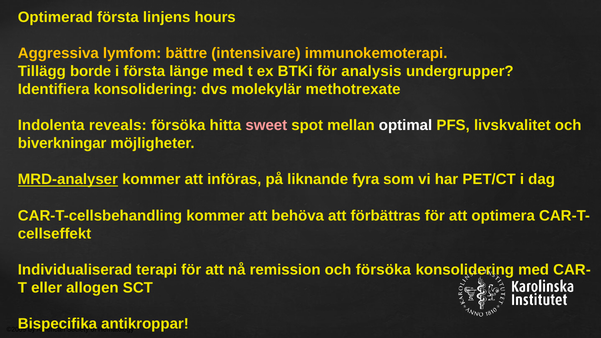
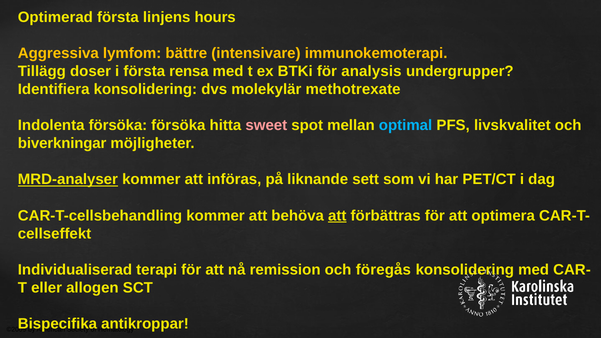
borde: borde -> doser (91, 71)
länge: länge -> rensa (189, 71)
Indolenta reveals: reveals -> försöka (118, 125)
optimal colour: white -> light blue (406, 125)
fyra: fyra -> sett (366, 180)
att underline: none -> present (337, 216)
och försöka: försöka -> föregås (383, 270)
